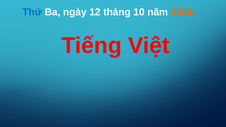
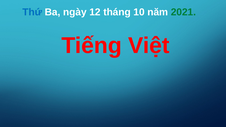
2021 colour: orange -> green (183, 12)
